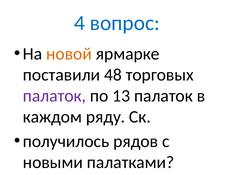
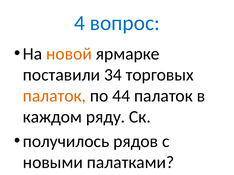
48: 48 -> 34 (113, 75)
палаток colour: purple -> orange (54, 96)
13: 13 -> 44 (121, 96)
